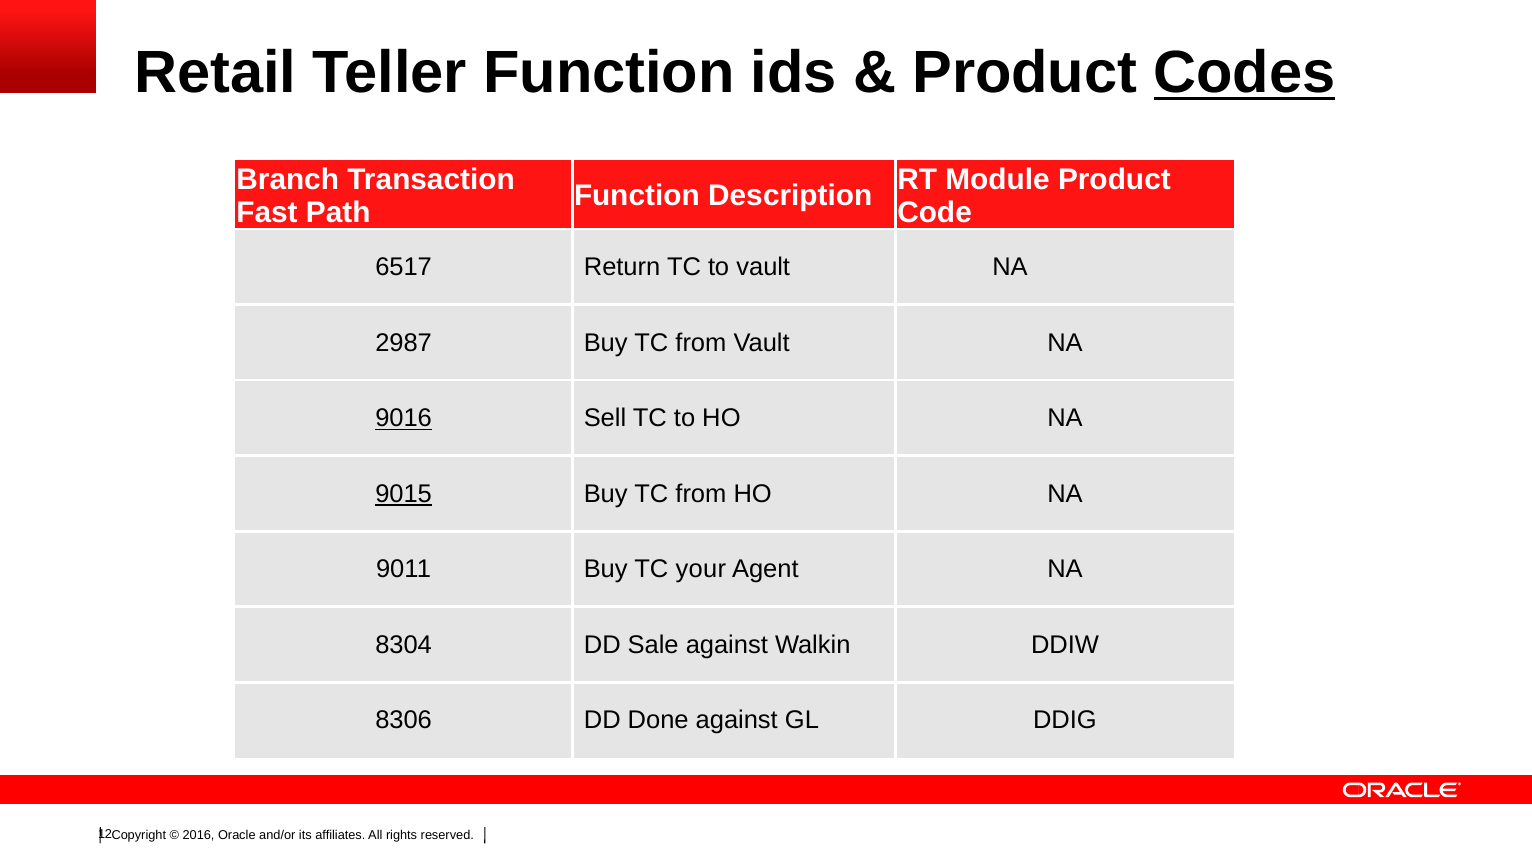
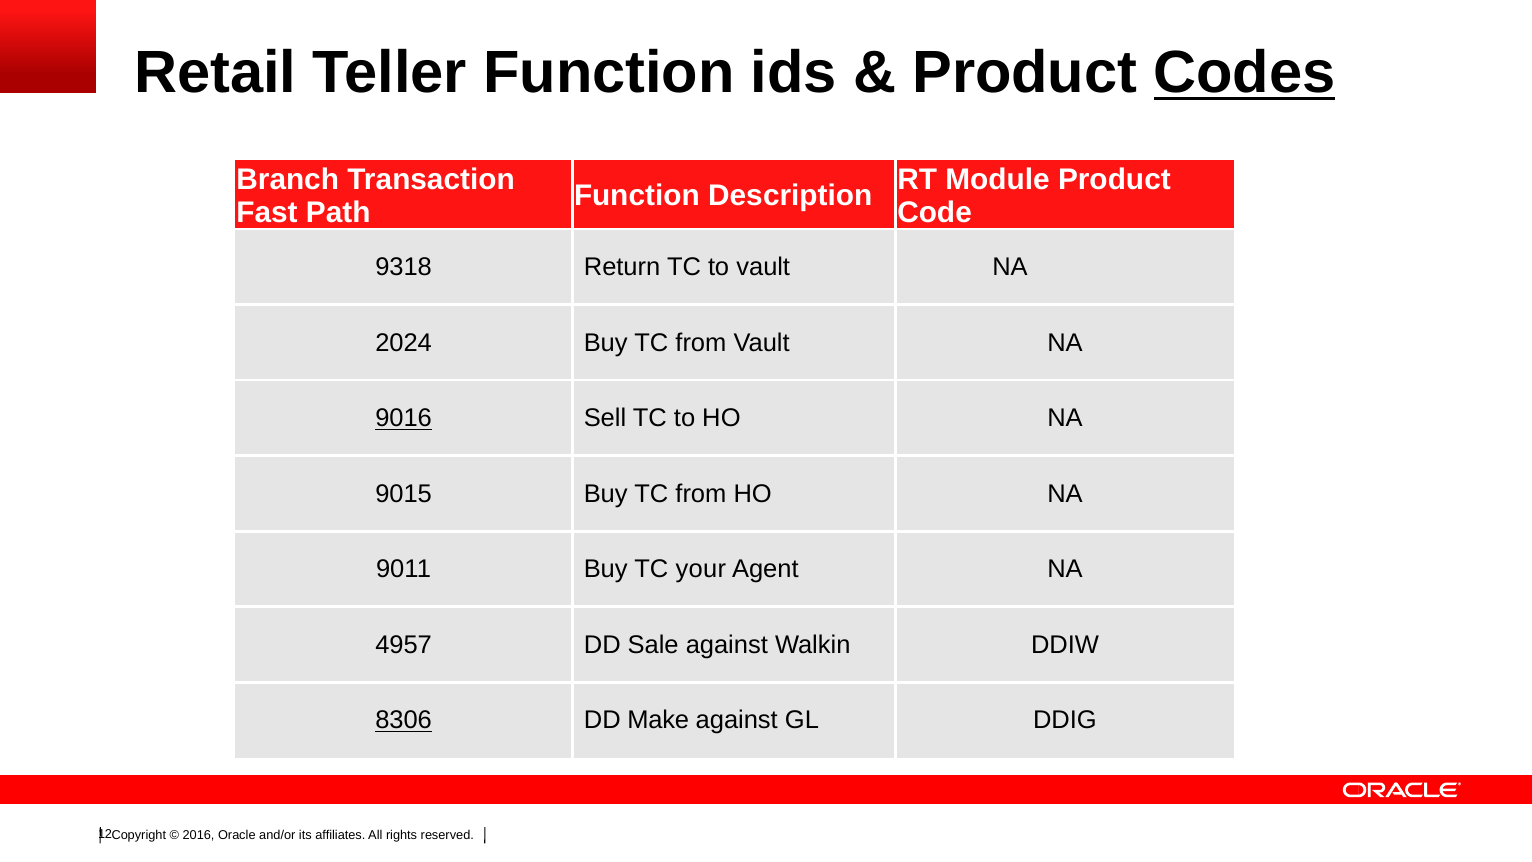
6517: 6517 -> 9318 (404, 267)
2987: 2987 -> 2024 (404, 343)
9015 underline: present -> none (404, 494)
8304: 8304 -> 4957 (404, 645)
8306 underline: none -> present (404, 720)
Done: Done -> Make (658, 720)
